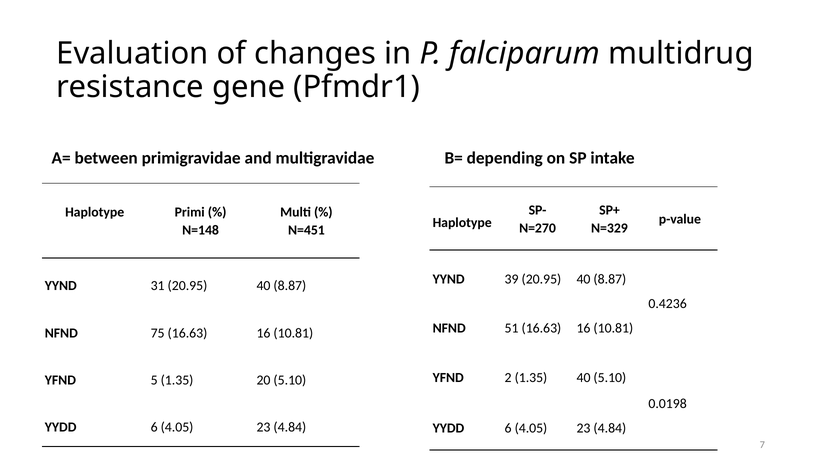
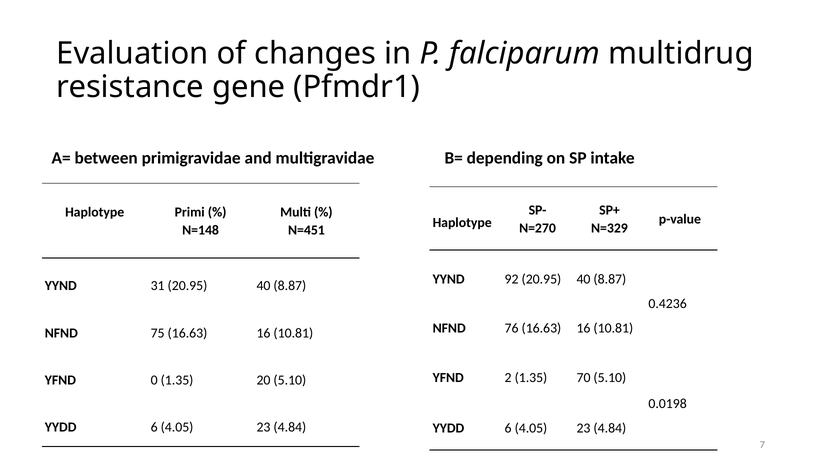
39: 39 -> 92 (512, 279)
51: 51 -> 76 (512, 328)
1.35 40: 40 -> 70 (584, 377)
5: 5 -> 0 (154, 380)
